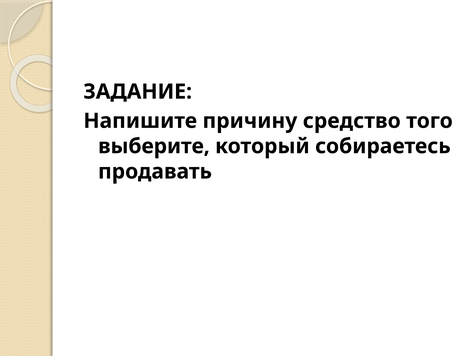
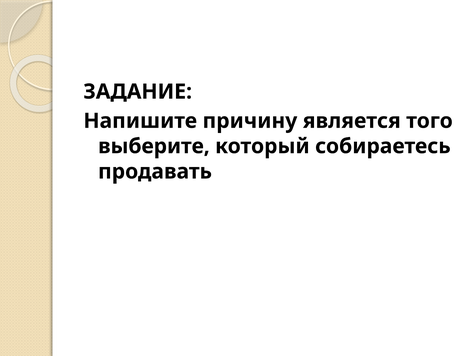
средство: средство -> является (352, 121)
